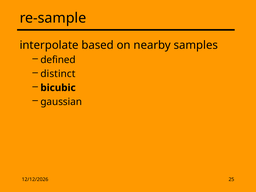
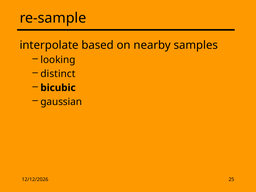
defined: defined -> looking (58, 60)
